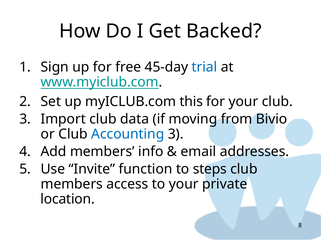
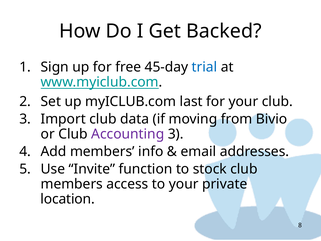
this: this -> last (191, 101)
Accounting colour: blue -> purple (128, 134)
steps: steps -> stock (210, 169)
